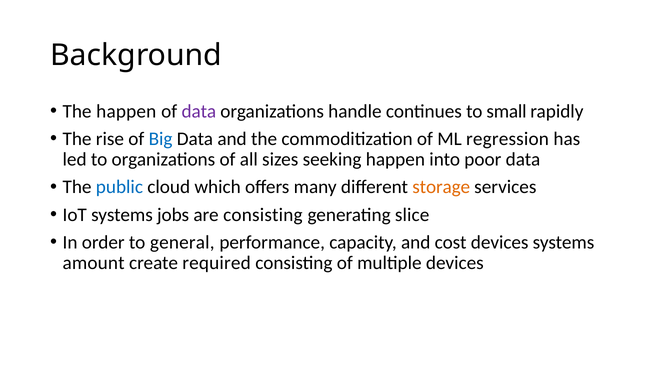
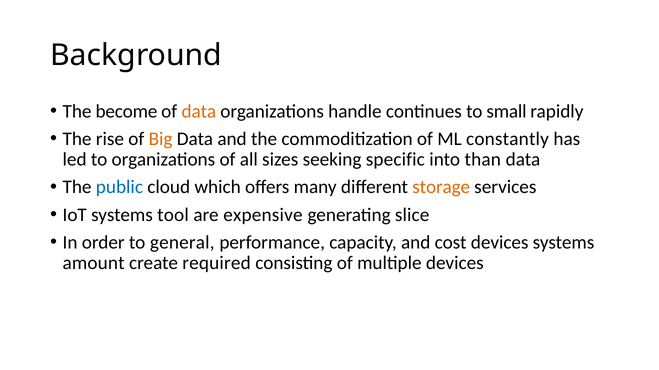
The happen: happen -> become (126, 111)
data colour: purple -> orange (199, 111)
Big colour: blue -> orange (161, 139)
regression: regression -> constantly (507, 139)
seeking happen: happen -> specific (395, 160)
poor: poor -> than (483, 160)
jobs: jobs -> tool (173, 215)
are consisting: consisting -> expensive (263, 215)
